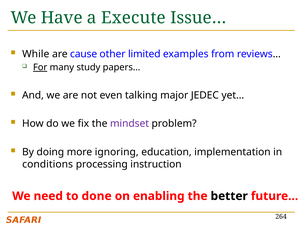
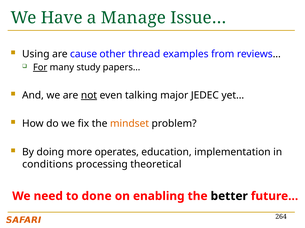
Execute: Execute -> Manage (133, 18)
While: While -> Using (36, 54)
limited: limited -> thread (144, 54)
not underline: none -> present (89, 96)
mindset colour: purple -> orange (130, 124)
ignoring: ignoring -> operates (117, 153)
instruction: instruction -> theoretical (156, 165)
